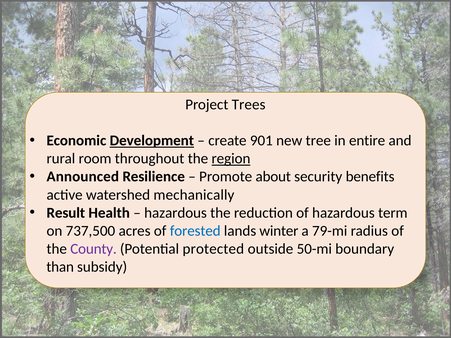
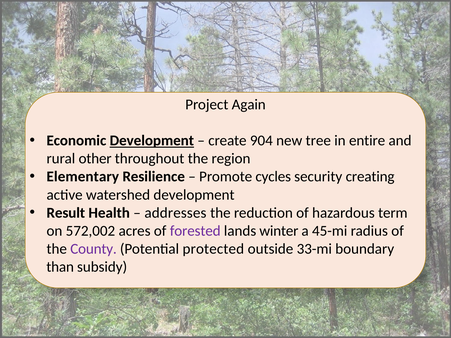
Trees: Trees -> Again (249, 105)
901: 901 -> 904 (261, 141)
room: room -> other (95, 159)
region underline: present -> none (231, 159)
Announced: Announced -> Elementary (83, 177)
about: about -> cycles (273, 177)
benefits: benefits -> creating (370, 177)
watershed mechanically: mechanically -> development (194, 195)
hazardous: hazardous -> addresses (175, 213)
737,500: 737,500 -> 572,002 (90, 231)
forested colour: blue -> purple (195, 231)
79-mi: 79-mi -> 45-mi (330, 231)
50-mi: 50-mi -> 33-mi (314, 249)
